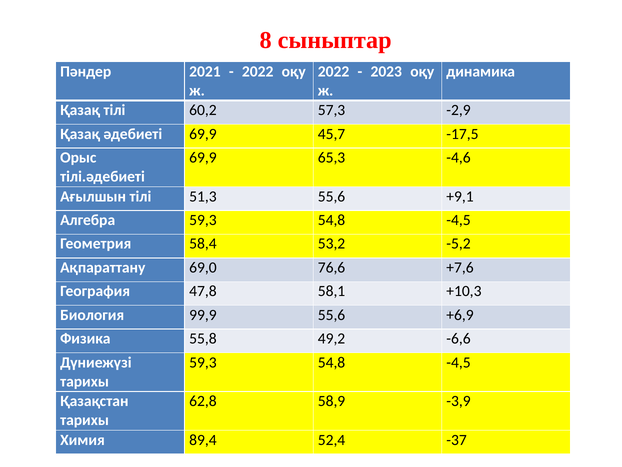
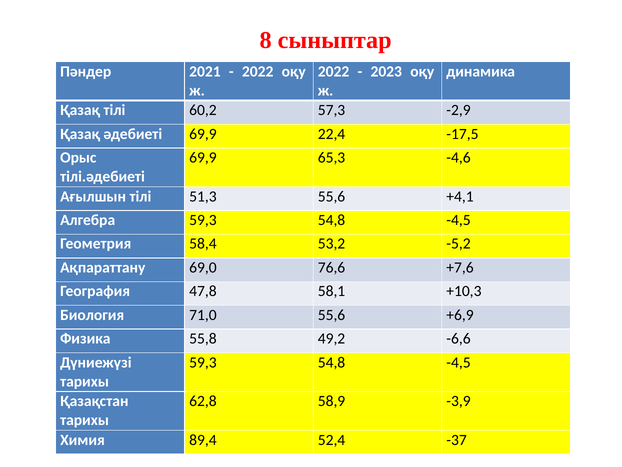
45,7: 45,7 -> 22,4 (332, 134)
+9,1: +9,1 -> +4,1 (460, 196)
99,9: 99,9 -> 71,0 (203, 315)
